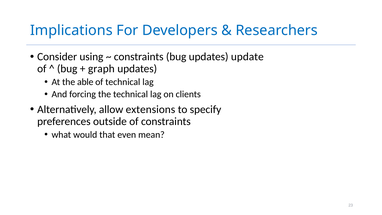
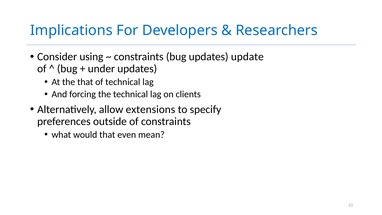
graph: graph -> under (101, 69)
the able: able -> that (85, 82)
